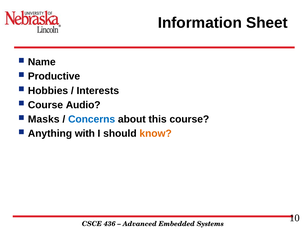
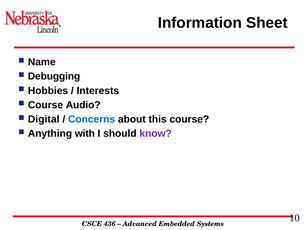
Productive: Productive -> Debugging (54, 76)
Masks: Masks -> Digital (44, 119)
know colour: orange -> purple (156, 133)
